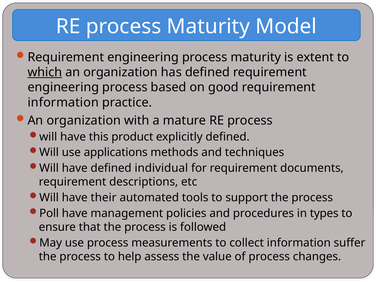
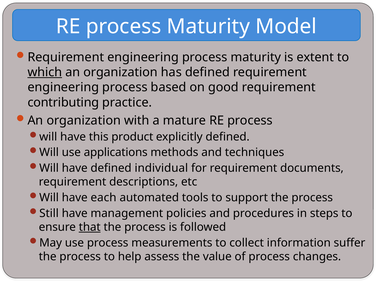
information: information -> contributing (63, 102)
their: their -> each (104, 198)
Poll: Poll -> Still (49, 213)
types: types -> steps (324, 213)
that underline: none -> present (90, 227)
